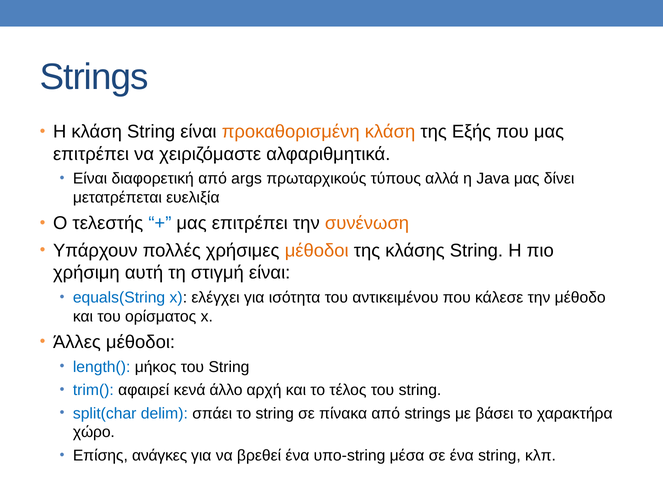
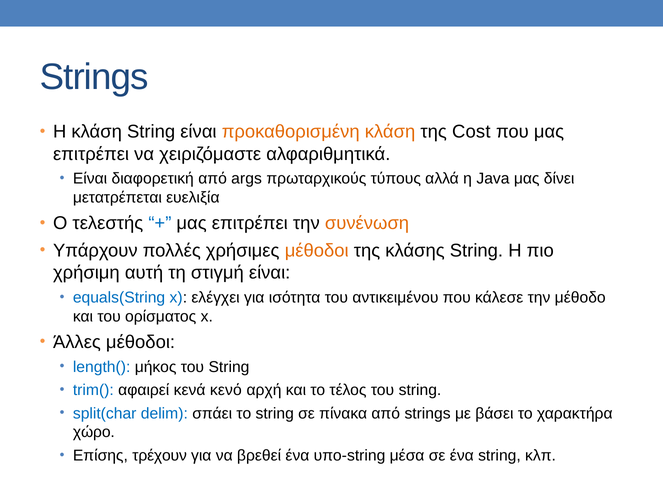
Εξής: Εξής -> Cost (471, 132)
άλλο: άλλο -> κενό (226, 390)
ανάγκες: ανάγκες -> τρέχουν (160, 455)
